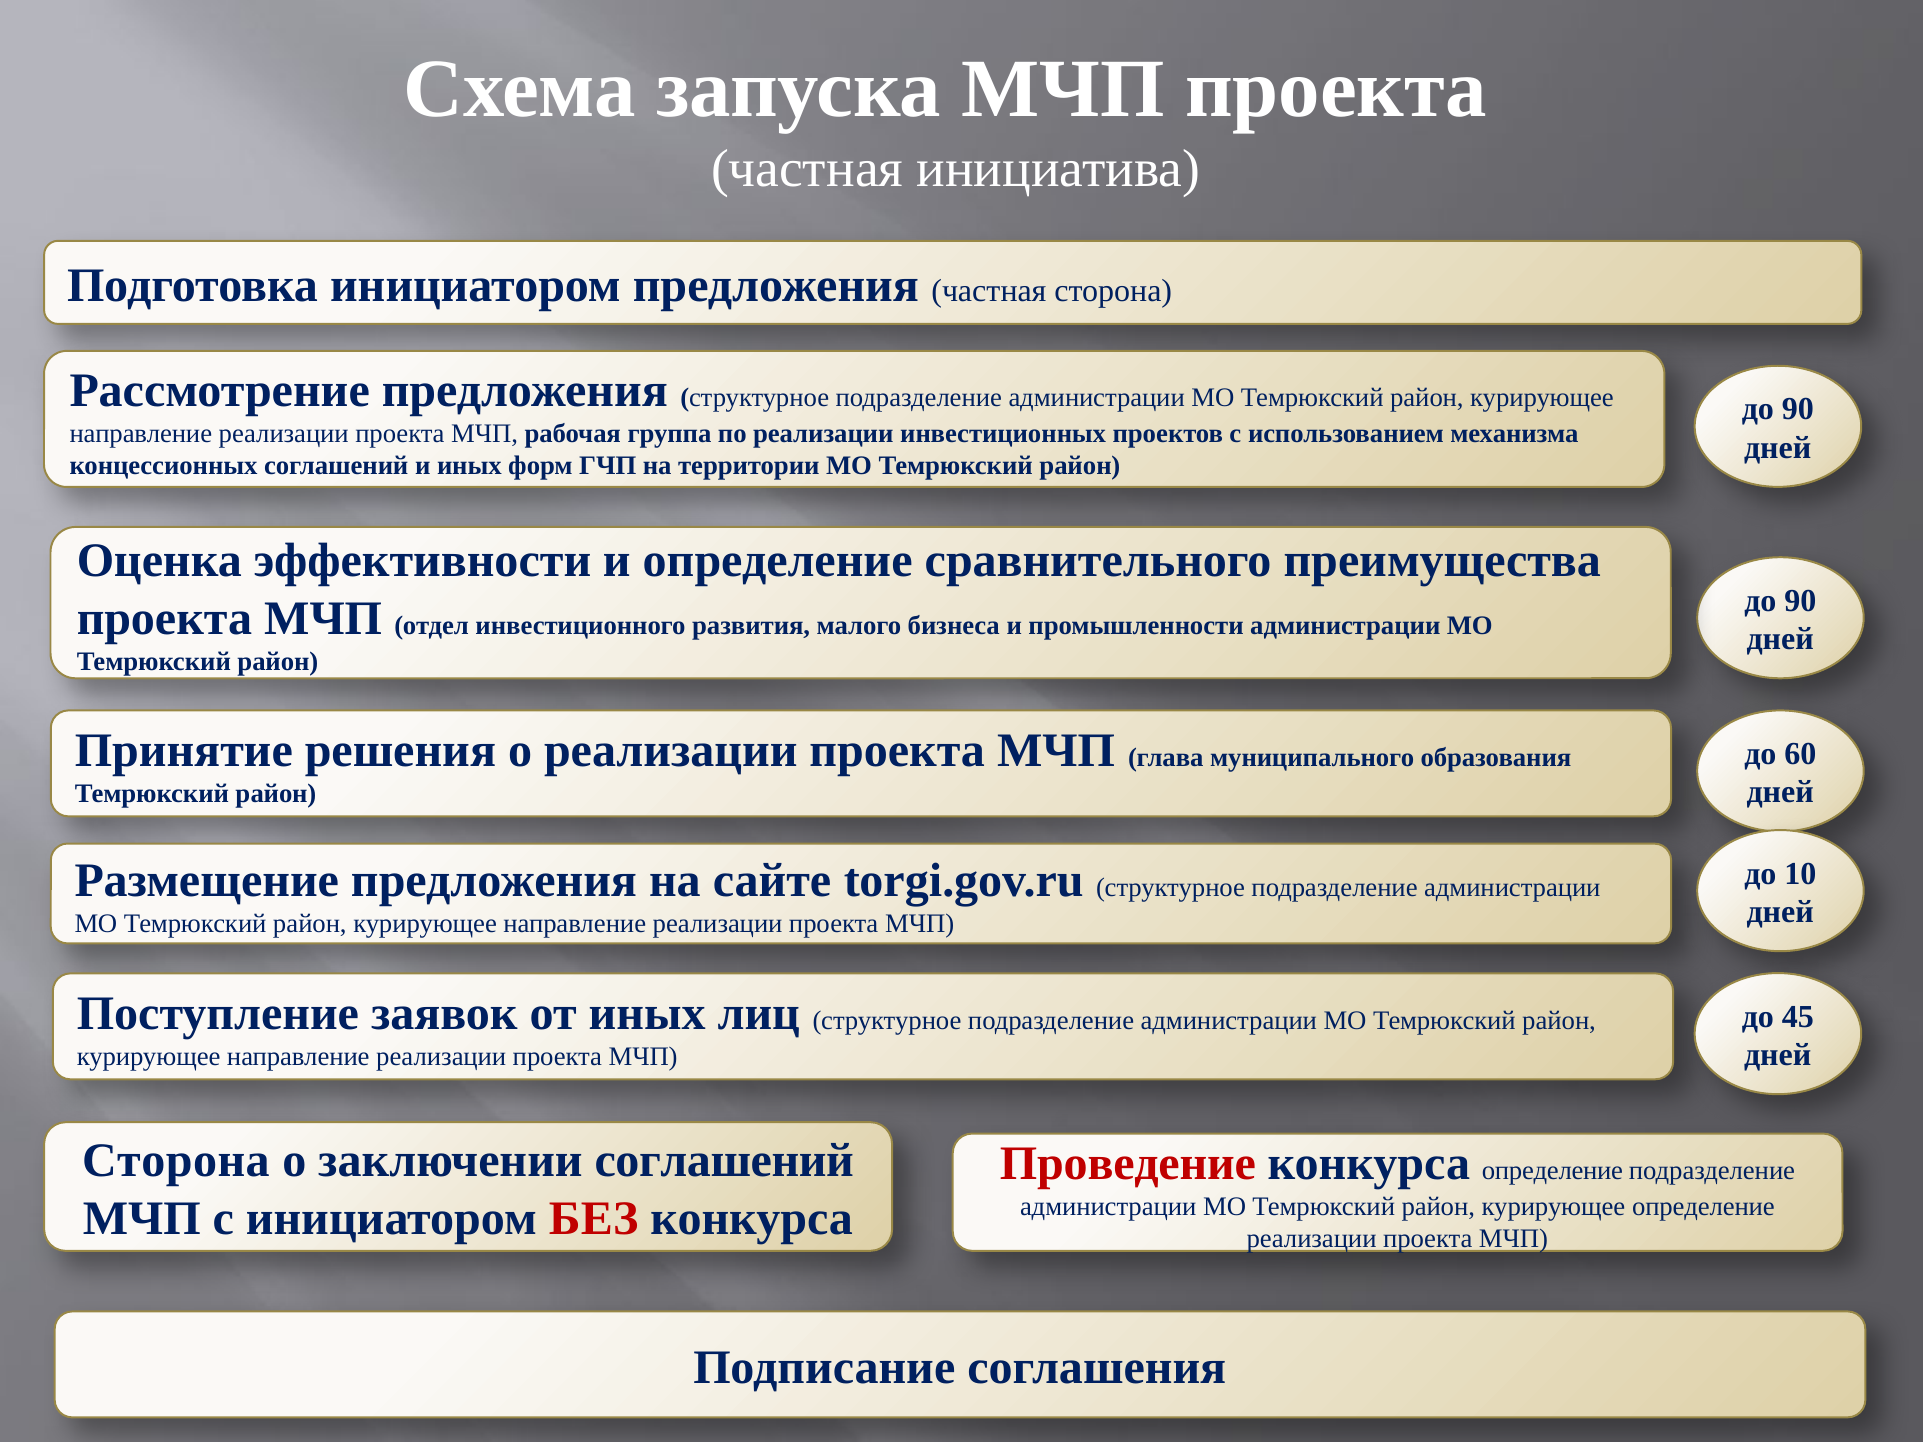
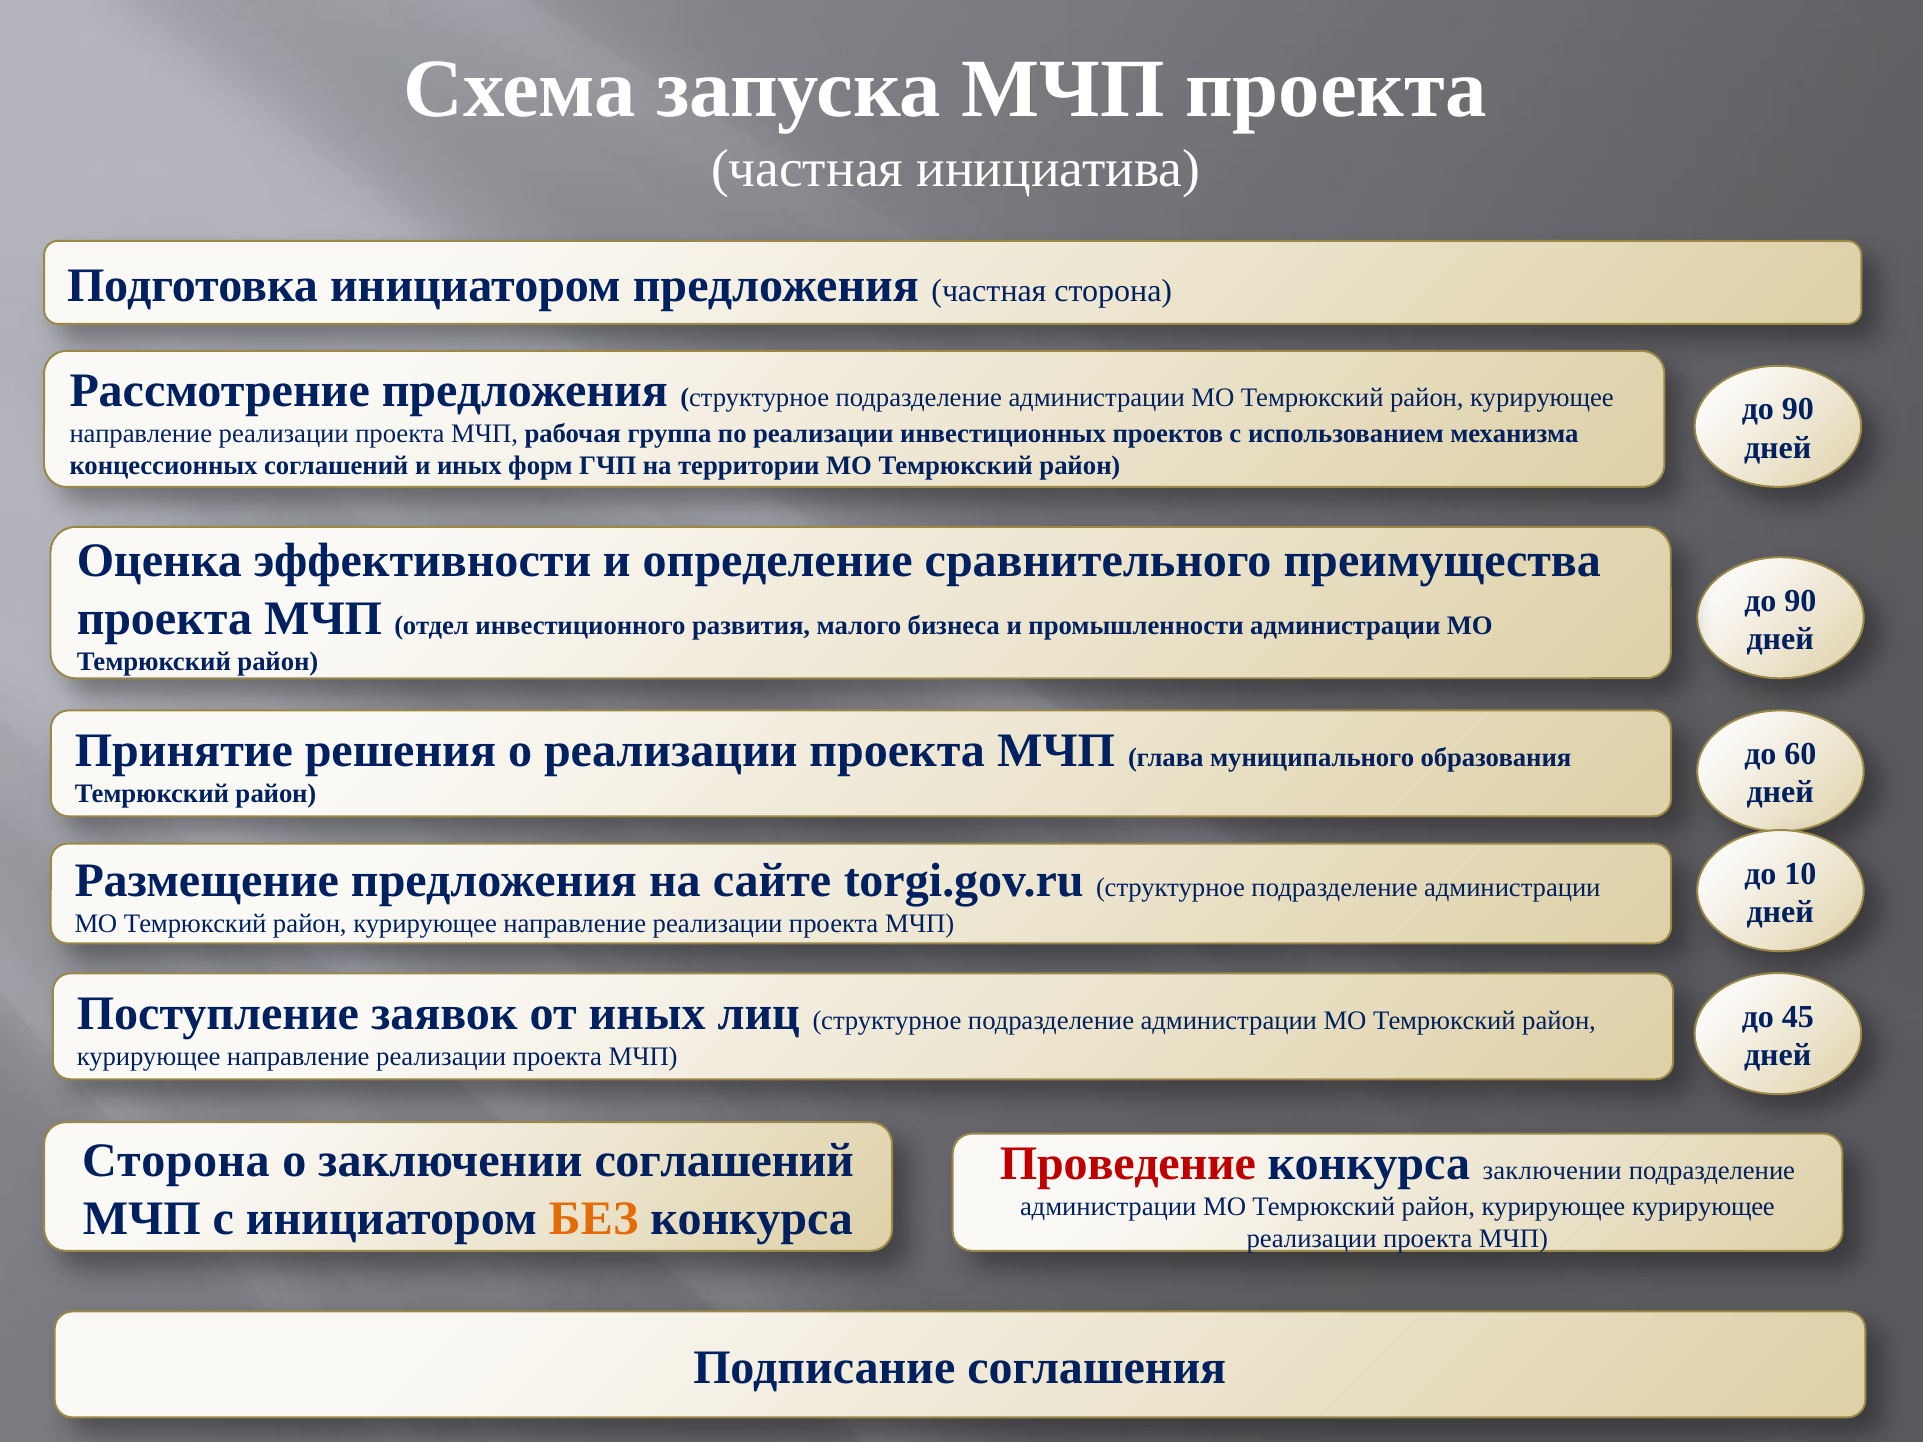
конкурса определение: определение -> заключении (1552, 1171)
курирующее определение: определение -> курирующее (1703, 1207)
БЕЗ colour: red -> orange (594, 1219)
